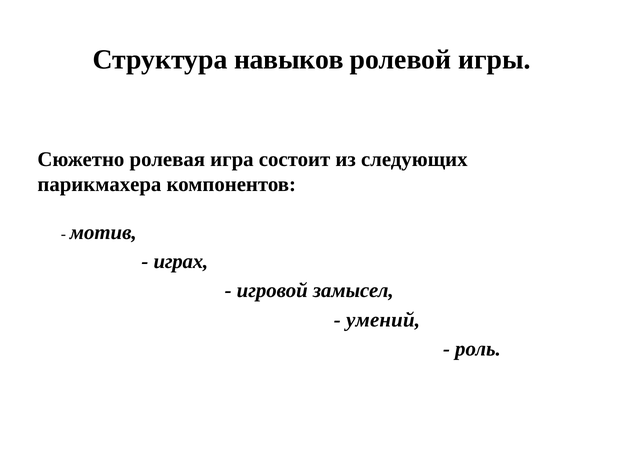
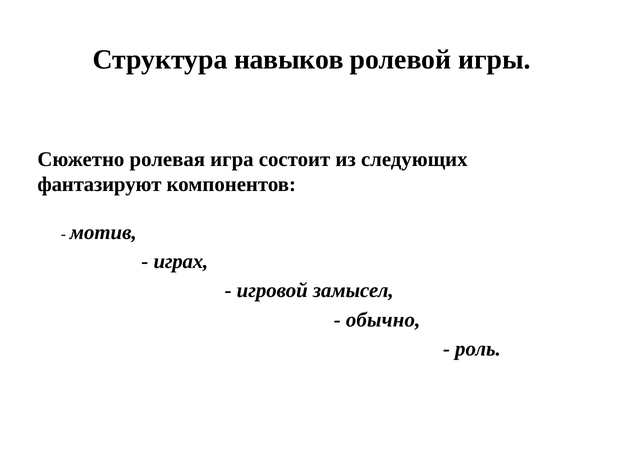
парикмахера: парикмахера -> фантазируют (99, 185)
умений: умений -> обычно (383, 320)
